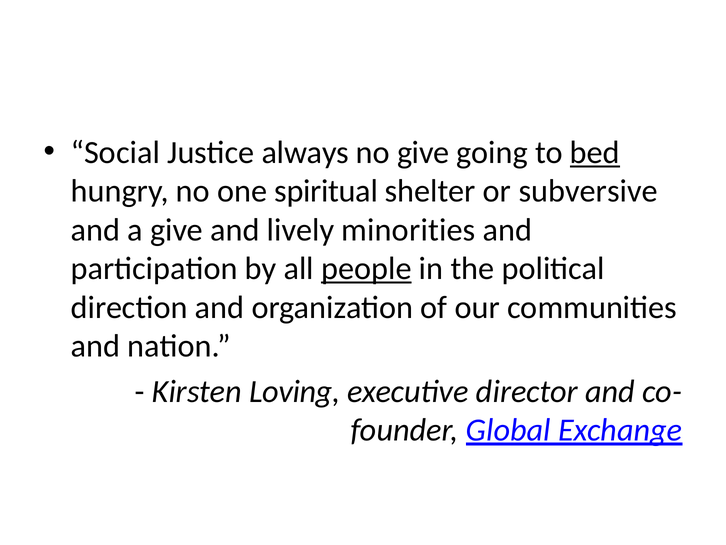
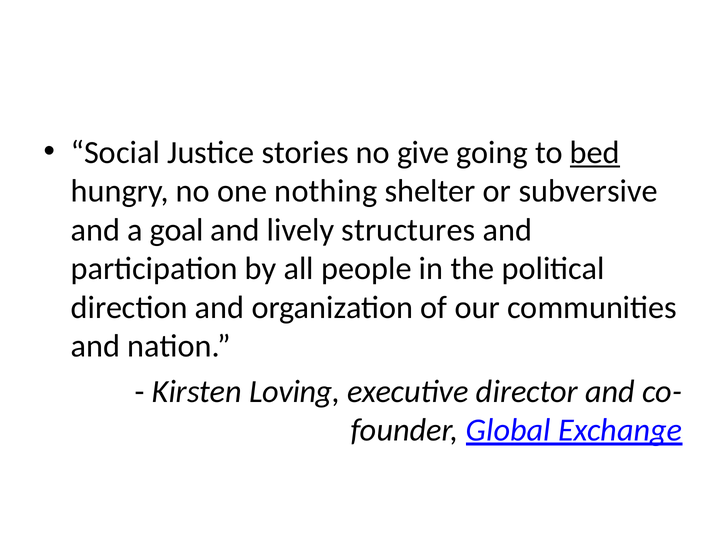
always: always -> stories (305, 152)
spiritual: spiritual -> nothing (326, 191)
a give: give -> goal (177, 230)
minorities: minorities -> structures (408, 230)
people underline: present -> none (366, 268)
